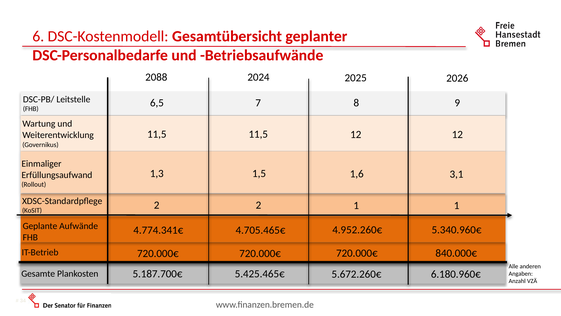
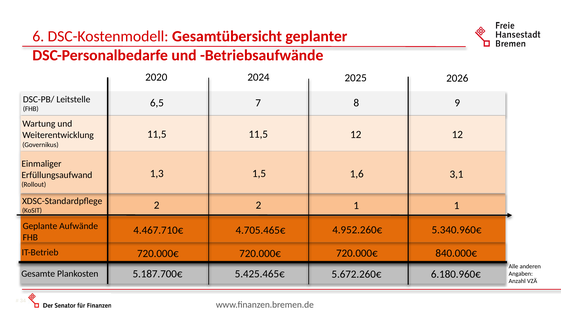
2088: 2088 -> 2020 (156, 77)
4.774.341€: 4.774.341€ -> 4.467.710€ (158, 230)
